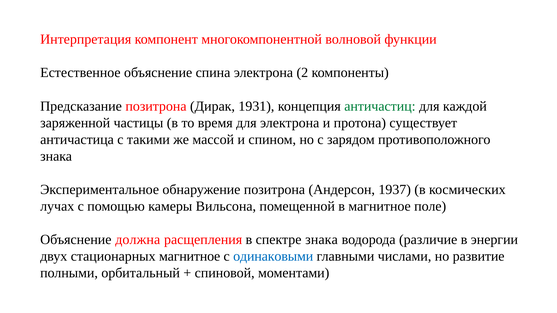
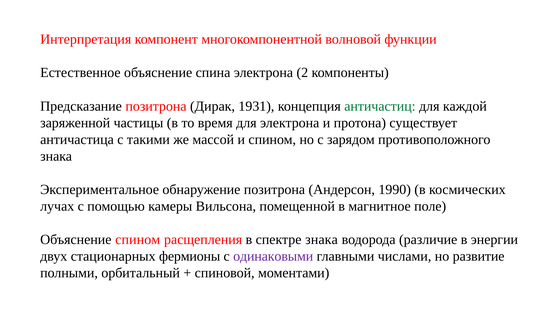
1937: 1937 -> 1990 (395, 190)
Объяснение должна: должна -> спином (138, 240)
стационарных магнитное: магнитное -> фермионы (190, 257)
одинаковыми colour: blue -> purple (273, 257)
